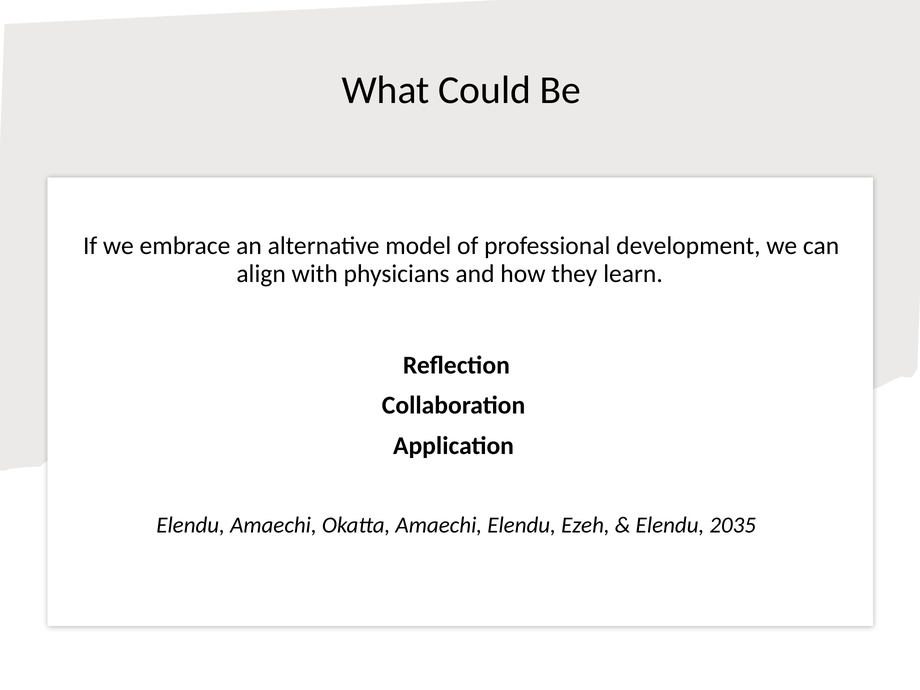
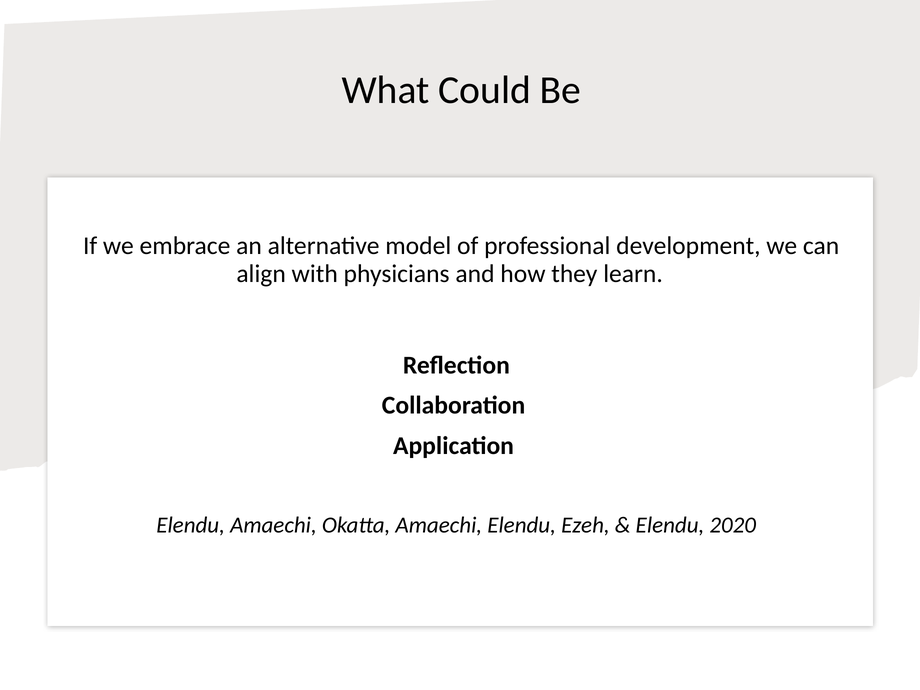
2035: 2035 -> 2020 (733, 525)
